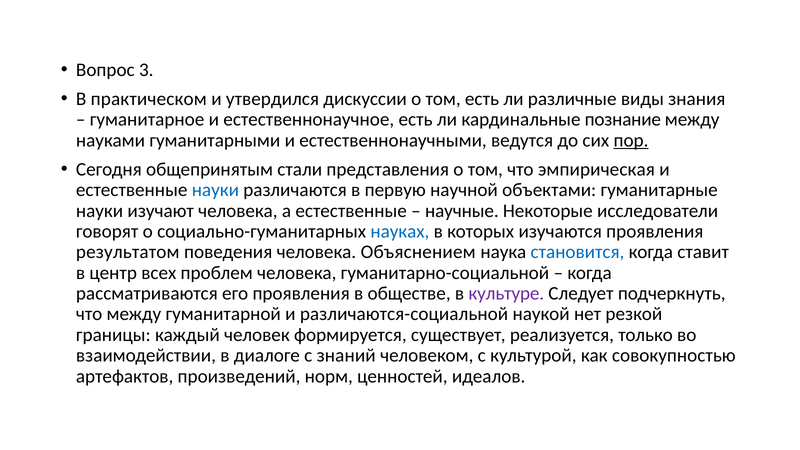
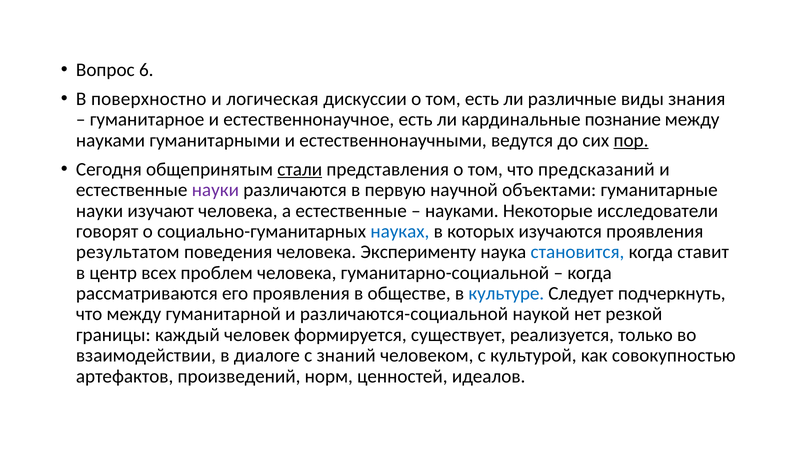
3: 3 -> 6 (146, 70)
практическом: практическом -> поверхностно (149, 99)
утвердился: утвердился -> логическая (272, 99)
стали underline: none -> present (300, 169)
эмпирическая: эмпирическая -> предсказаний (596, 169)
науки colour: blue -> purple (215, 190)
научные: научные -> науками (462, 211)
Объяснением: Объяснением -> Эксперименту (418, 252)
культуре colour: purple -> blue (506, 293)
